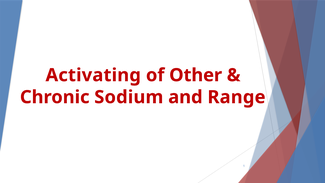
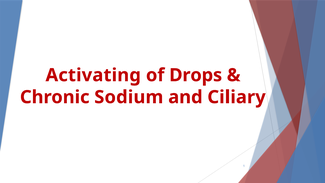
Other: Other -> Drops (196, 75)
Range: Range -> Ciliary (237, 97)
